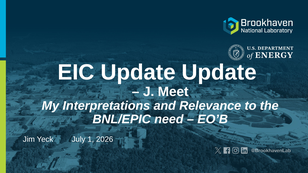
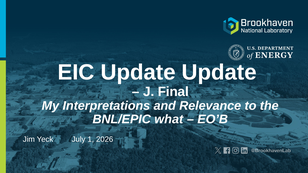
Meet: Meet -> Final (173, 92)
need: need -> what (169, 119)
